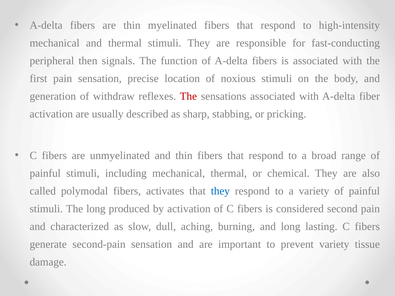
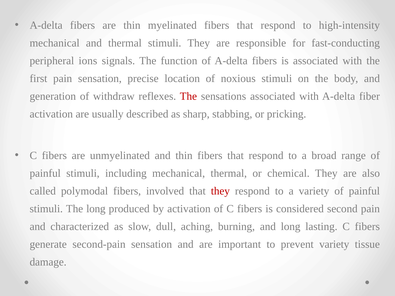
then: then -> ions (88, 61)
activates: activates -> involved (165, 191)
they colour: blue -> red (220, 191)
